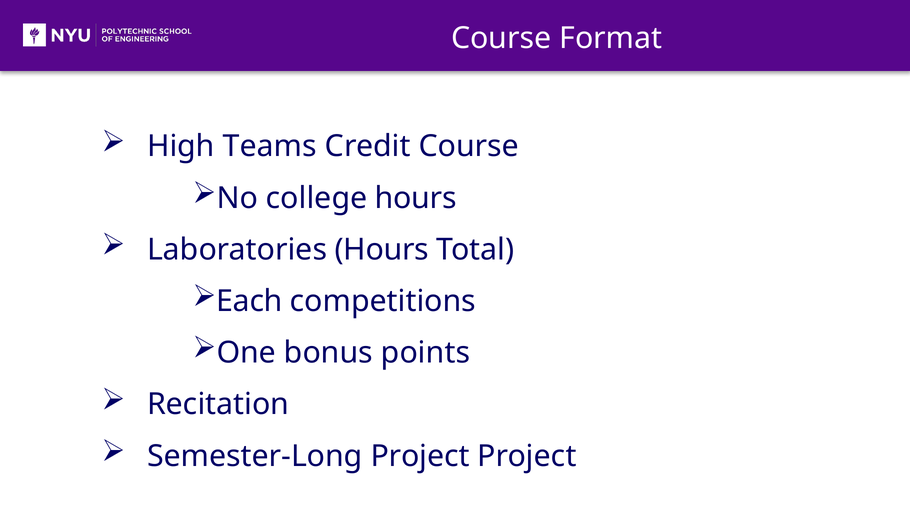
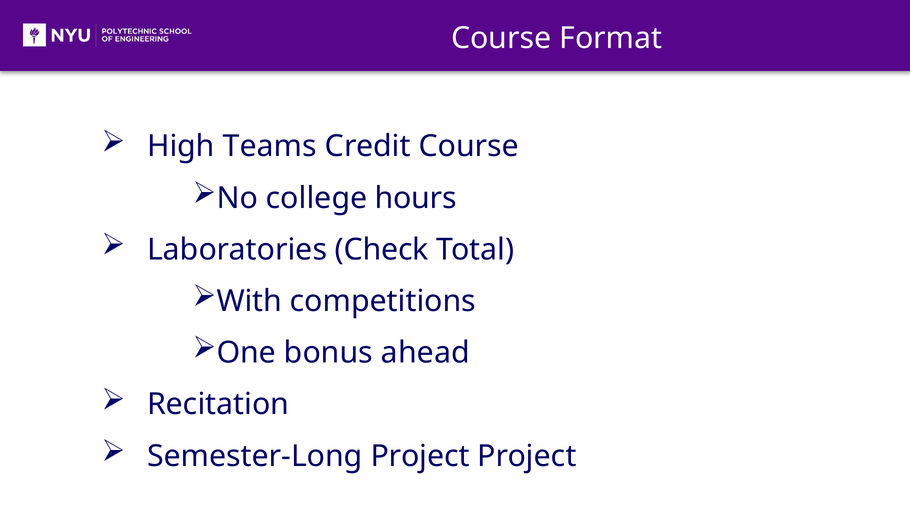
Laboratories Hours: Hours -> Check (382, 250)
Each: Each -> With (249, 301)
points: points -> ahead (425, 353)
